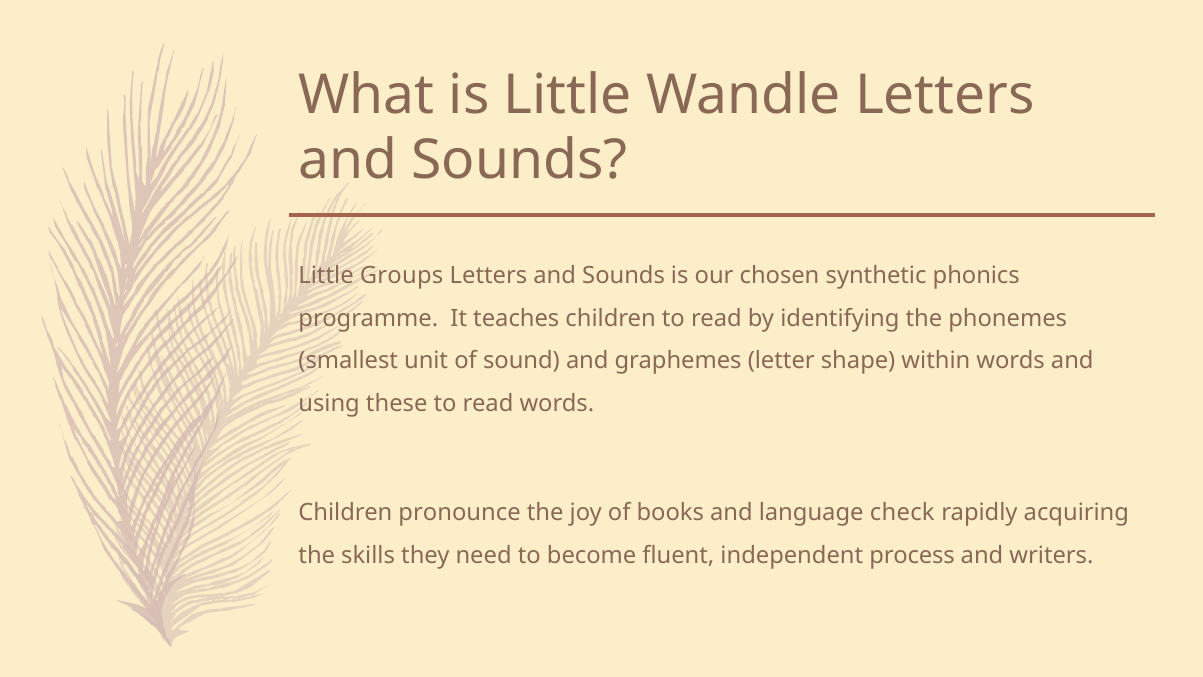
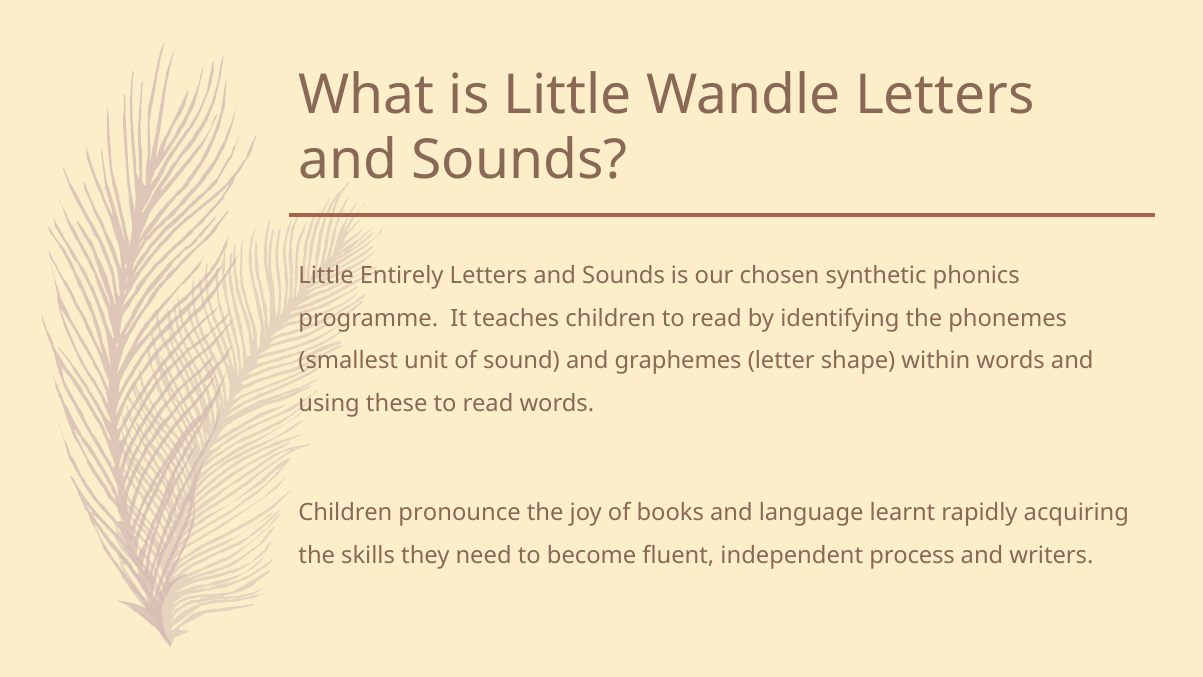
Groups: Groups -> Entirely (402, 275)
check: check -> learnt (902, 512)
